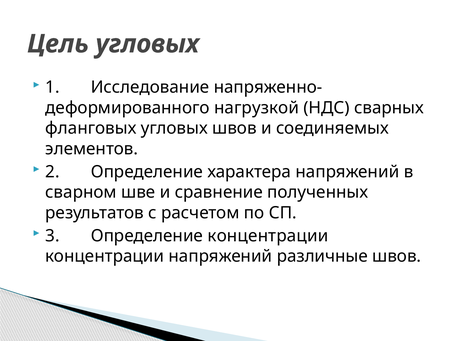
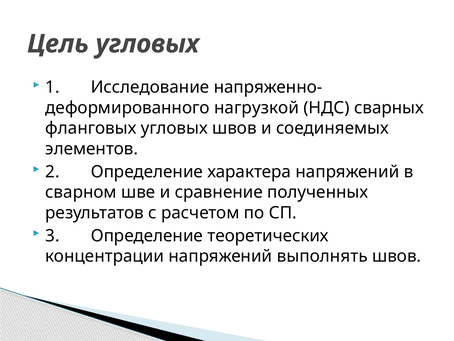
Определение концентрации: концентрации -> теоретических (268, 235)
различные: различные -> выполнять (322, 256)
